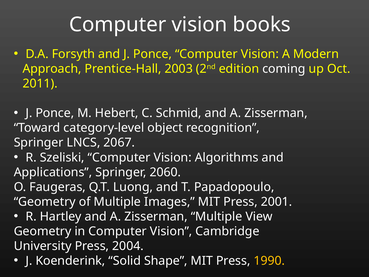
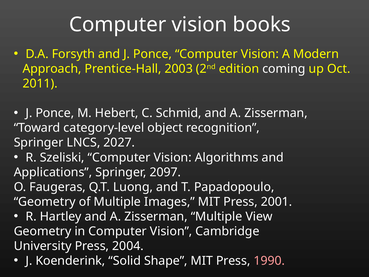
2067: 2067 -> 2027 (119, 143)
2060: 2060 -> 2097 (165, 172)
1990 colour: yellow -> pink (269, 261)
